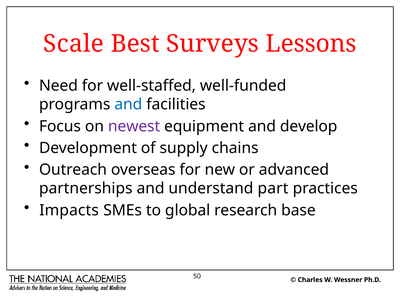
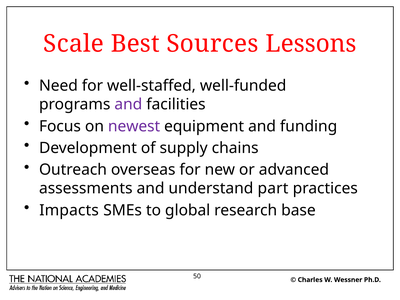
Surveys: Surveys -> Sources (212, 44)
and colour: blue -> purple (128, 104)
develop: develop -> funding (309, 126)
partnerships: partnerships -> assessments (86, 189)
